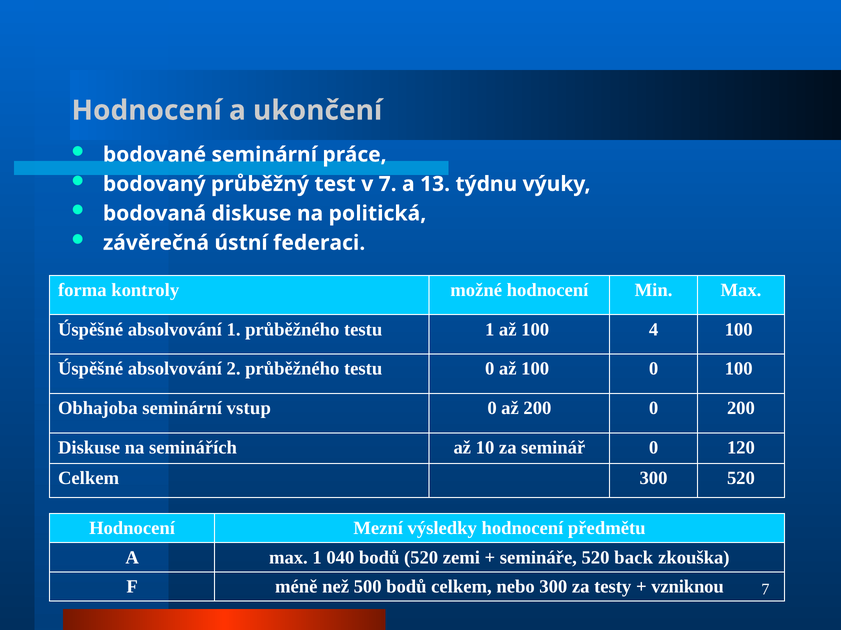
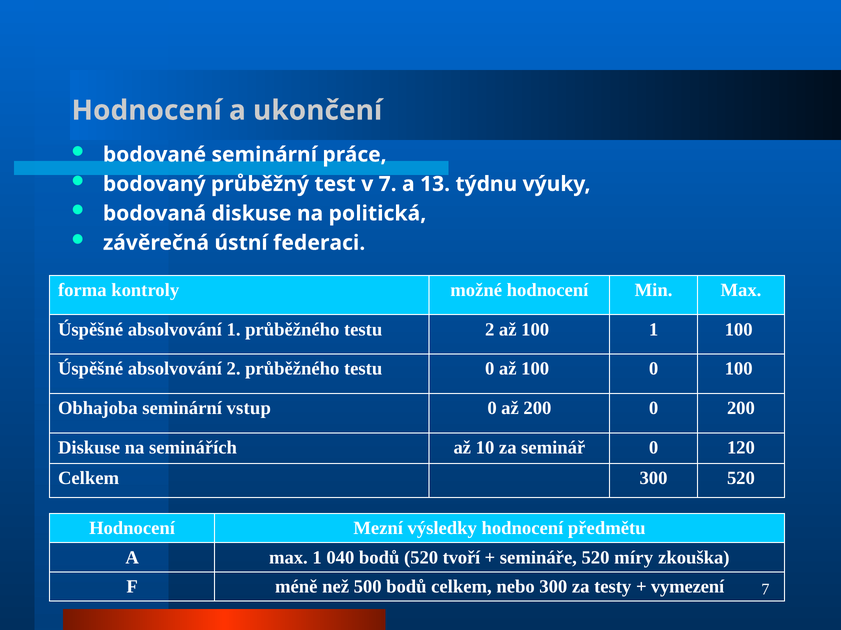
testu 1: 1 -> 2 (490, 330)
100 4: 4 -> 1 (654, 330)
zemi: zemi -> tvoří (461, 558)
back: back -> míry (634, 558)
vzniknou: vzniknou -> vymezení (688, 587)
